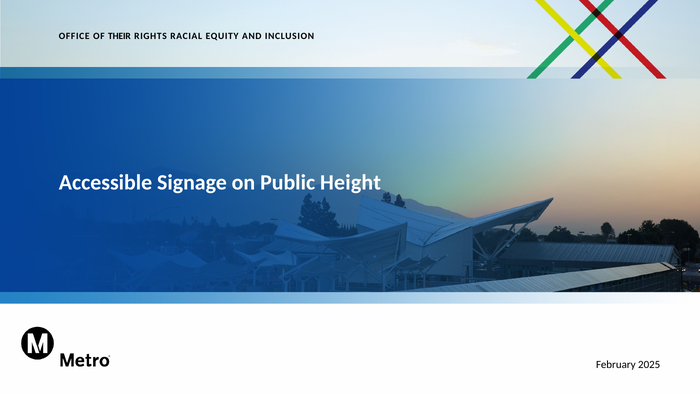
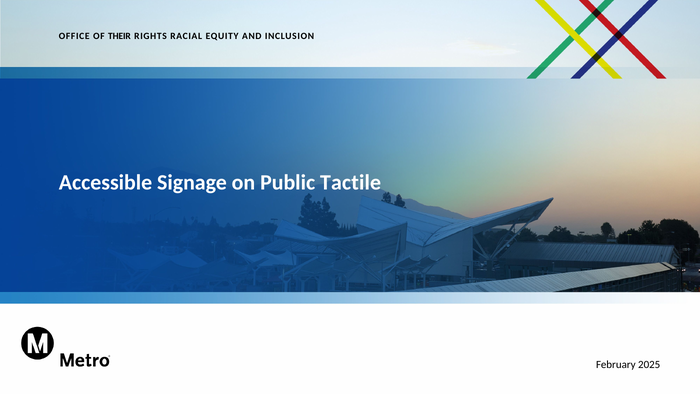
Height: Height -> Tactile (351, 182)
